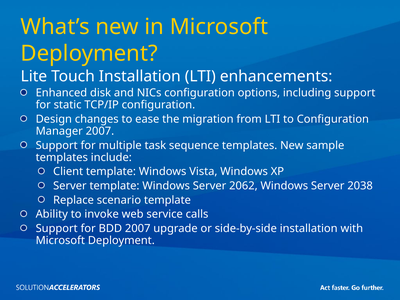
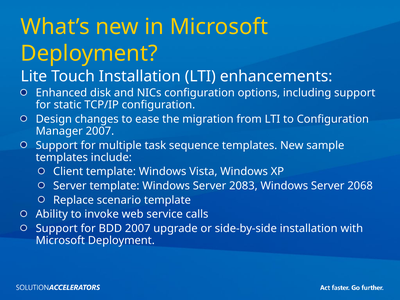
2062: 2062 -> 2083 (243, 186)
2038: 2038 -> 2068 (360, 186)
